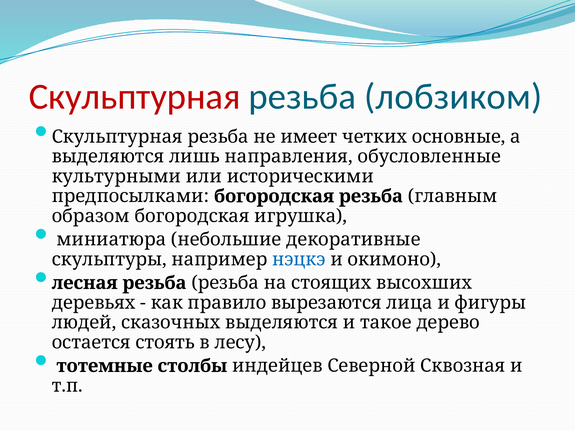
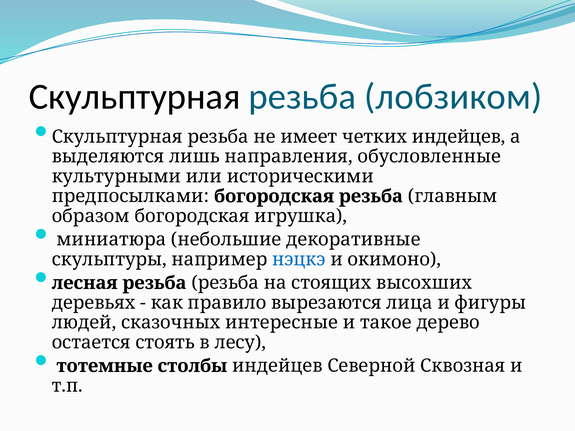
Скульптурная colour: red -> black (135, 97)
четких основные: основные -> индейцев (459, 137)
сказочных выделяются: выделяются -> интересные (282, 323)
